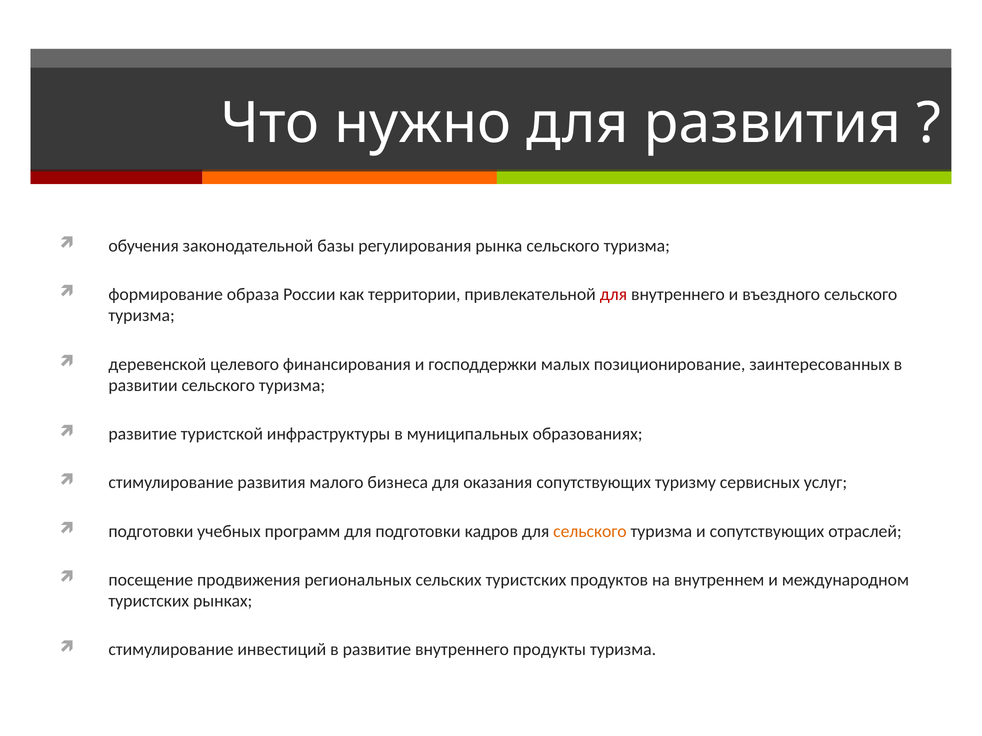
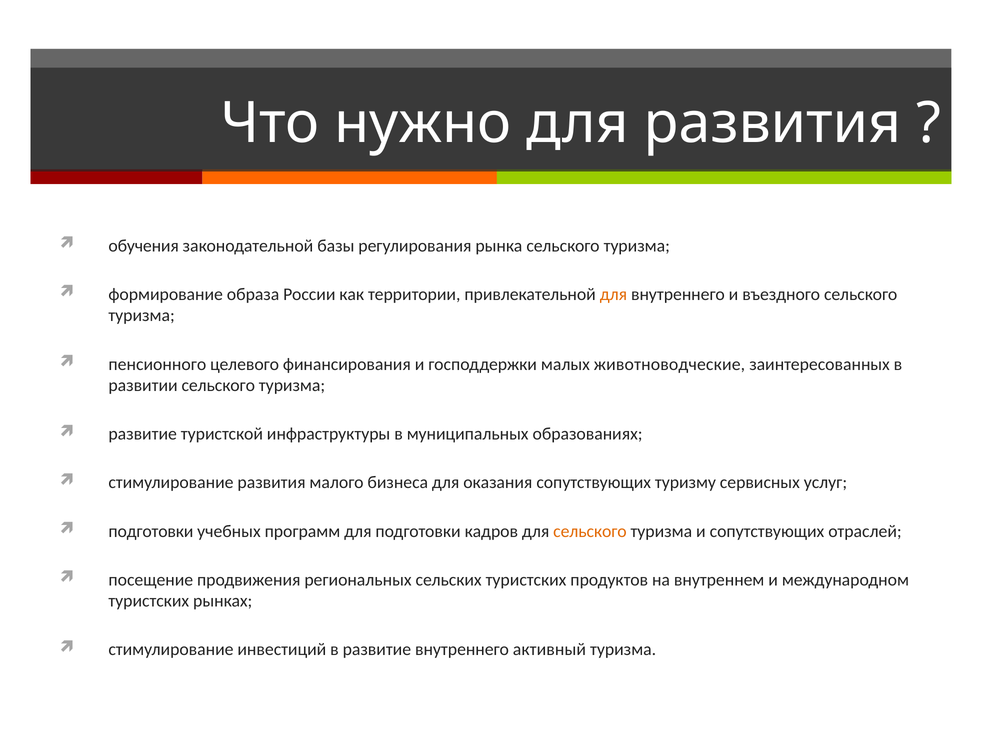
для colour: red -> orange (613, 295)
деревенской: деревенской -> пенсионного (157, 364)
позиционирование: позиционирование -> животноводческие (670, 364)
продукты: продукты -> активный (549, 650)
